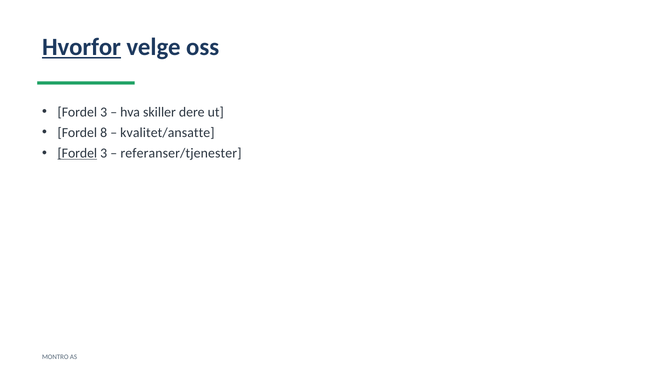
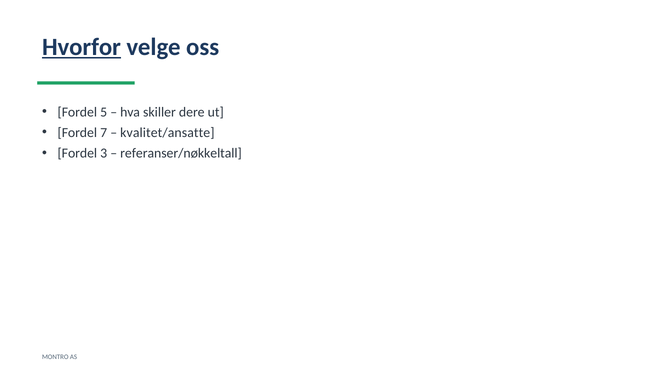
3: 3 -> 5 (104, 112)
8: 8 -> 7 (104, 133)
Fordel underline: present -> none (77, 153)
referanser/tjenester: referanser/tjenester -> referanser/nøkkeltall (181, 153)
